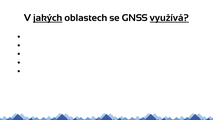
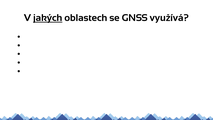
využívá underline: present -> none (169, 18)
